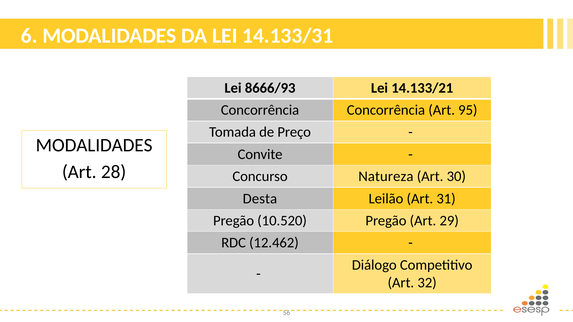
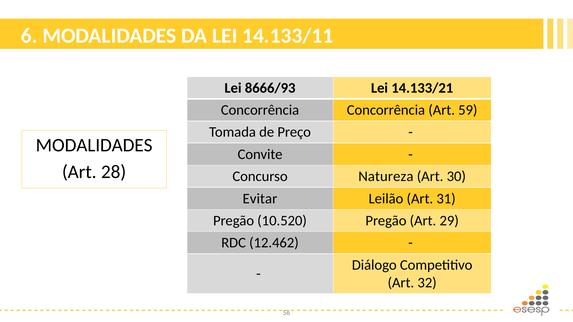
14.133/31: 14.133/31 -> 14.133/11 (288, 36)
95: 95 -> 59 (468, 110)
Desta: Desta -> Evitar (260, 199)
